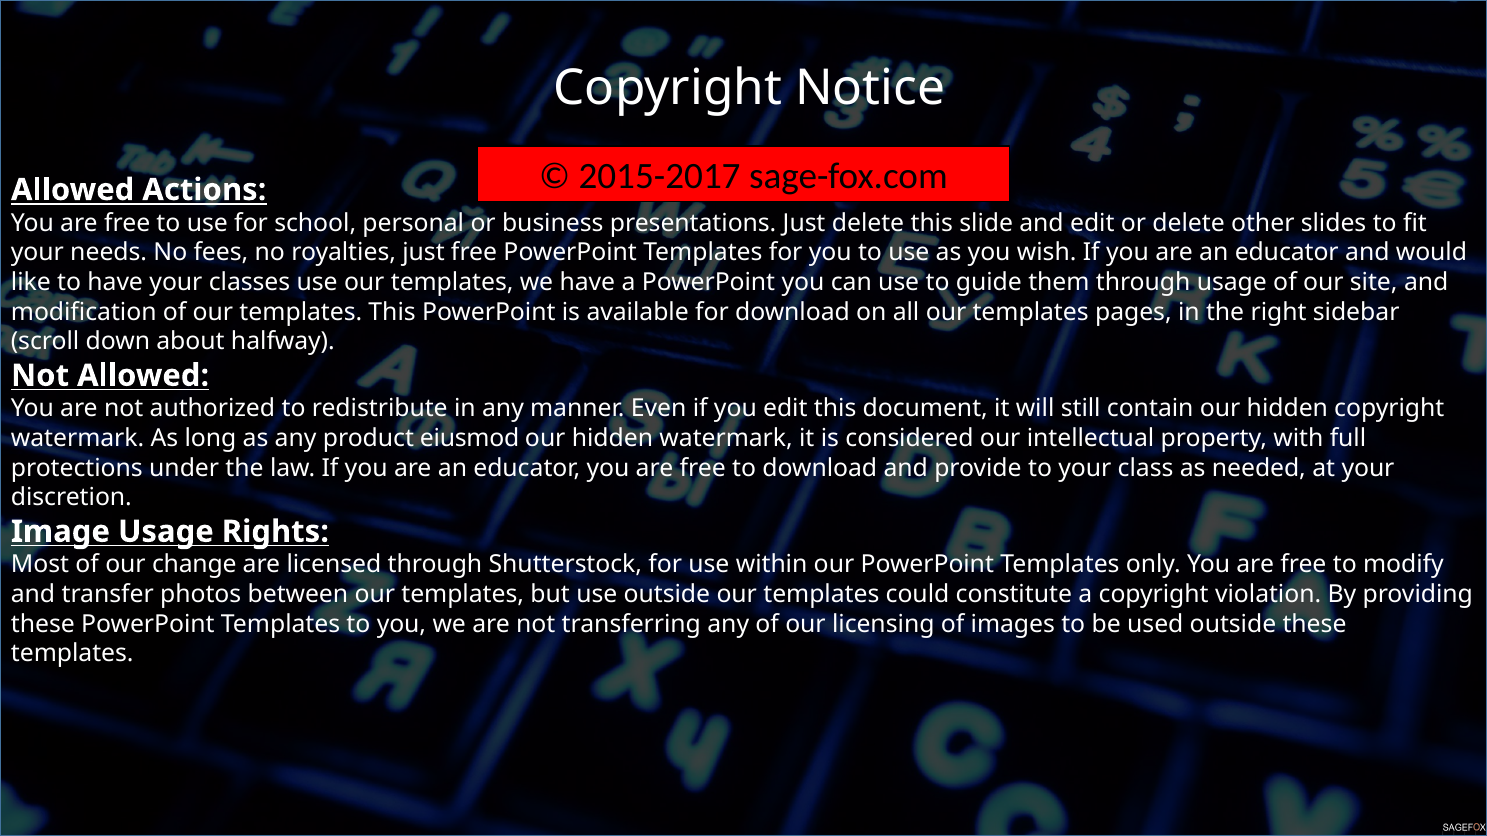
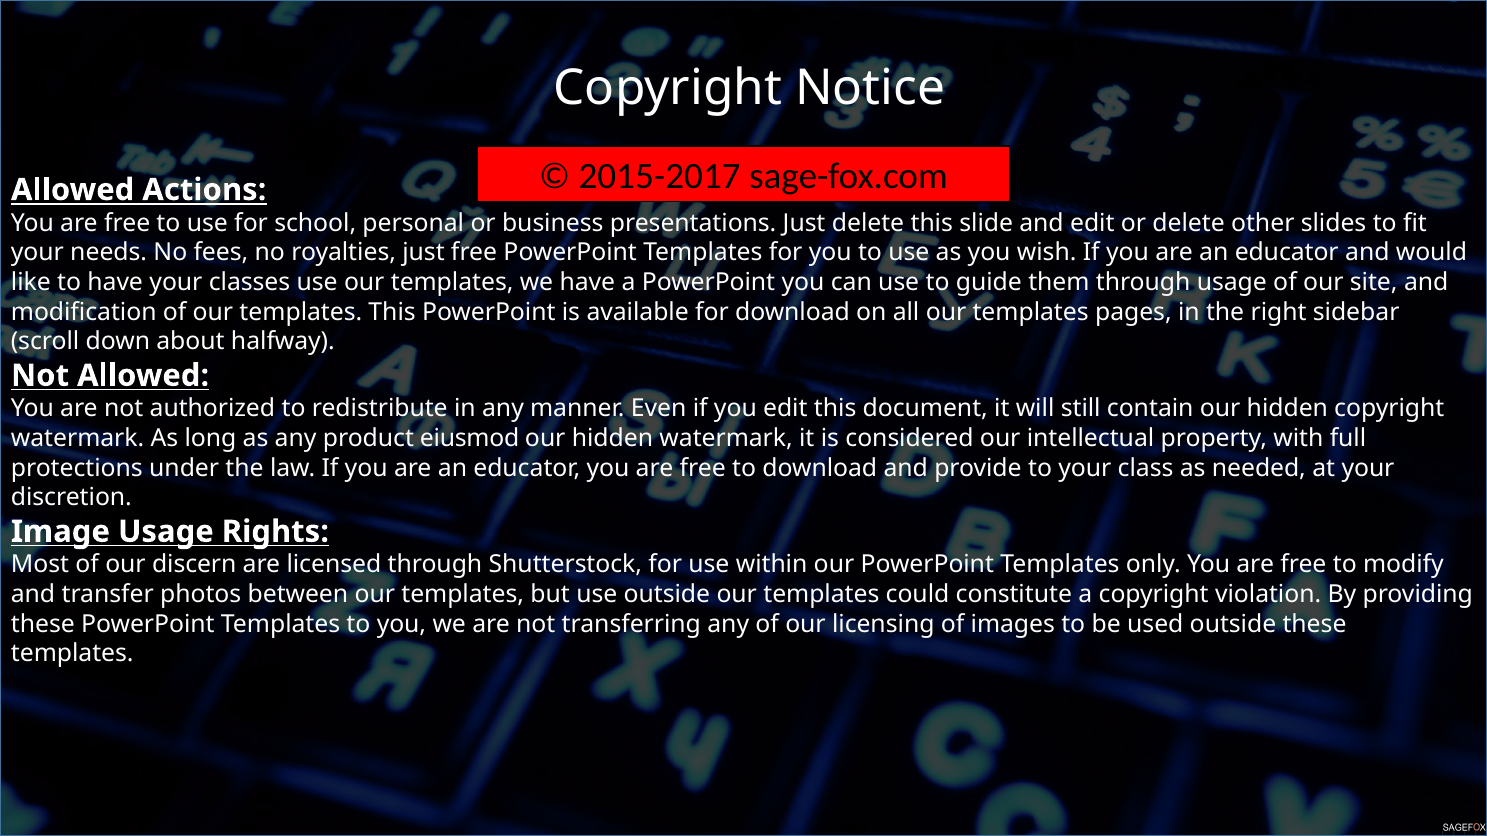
change: change -> discern (194, 565)
